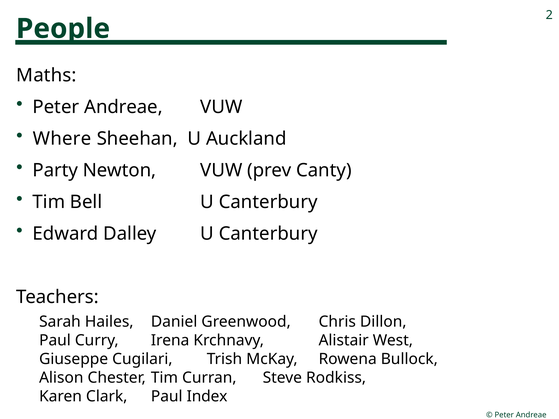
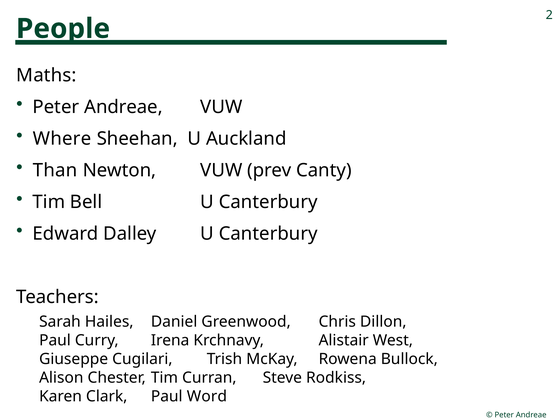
Party: Party -> Than (55, 170)
Index: Index -> Word (207, 397)
